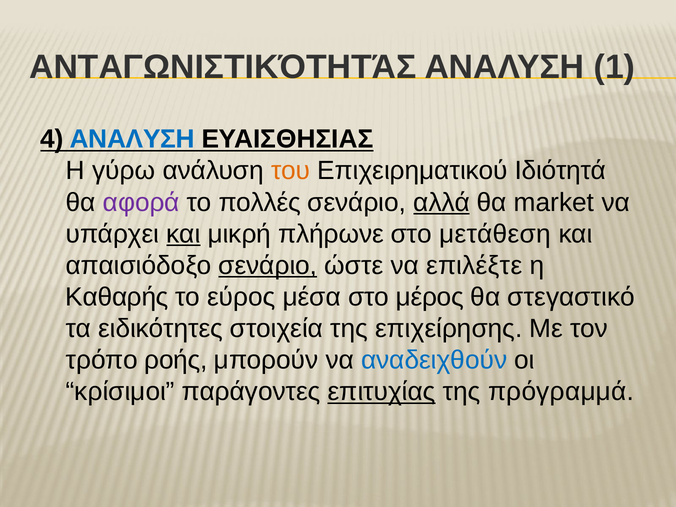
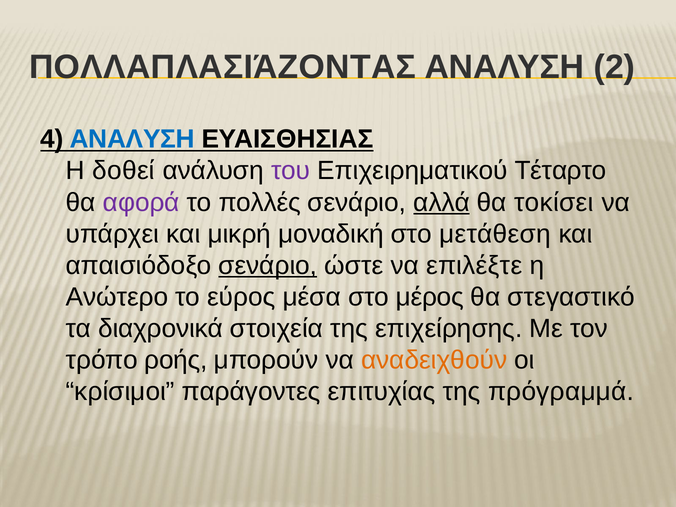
ΑΝΤΑΓΩΝΙΣΤΙΚΌΤΗΤΆΣ: ΑΝΤΑΓΩΝΙΣΤΙΚΌΤΗΤΆΣ -> ΠΟΛΛΑΠΛΑΣΙΆΖΟΝΤΑΣ (223, 67)
1: 1 -> 2 (614, 67)
γύρω: γύρω -> δοθεί (124, 171)
του colour: orange -> purple (291, 171)
Ιδιότητά: Ιδιότητά -> Τέταρτο (561, 171)
market: market -> τοκίσει (554, 202)
και underline: present -> none (183, 234)
πλήρωνε: πλήρωνε -> μοναδική (331, 234)
Καθαρής: Καθαρής -> Ανώτερο (117, 297)
ειδικότητες: ειδικότητες -> διαχρονικά (161, 329)
αναδειχθούν colour: blue -> orange (434, 360)
επιτυχίας underline: present -> none (382, 392)
